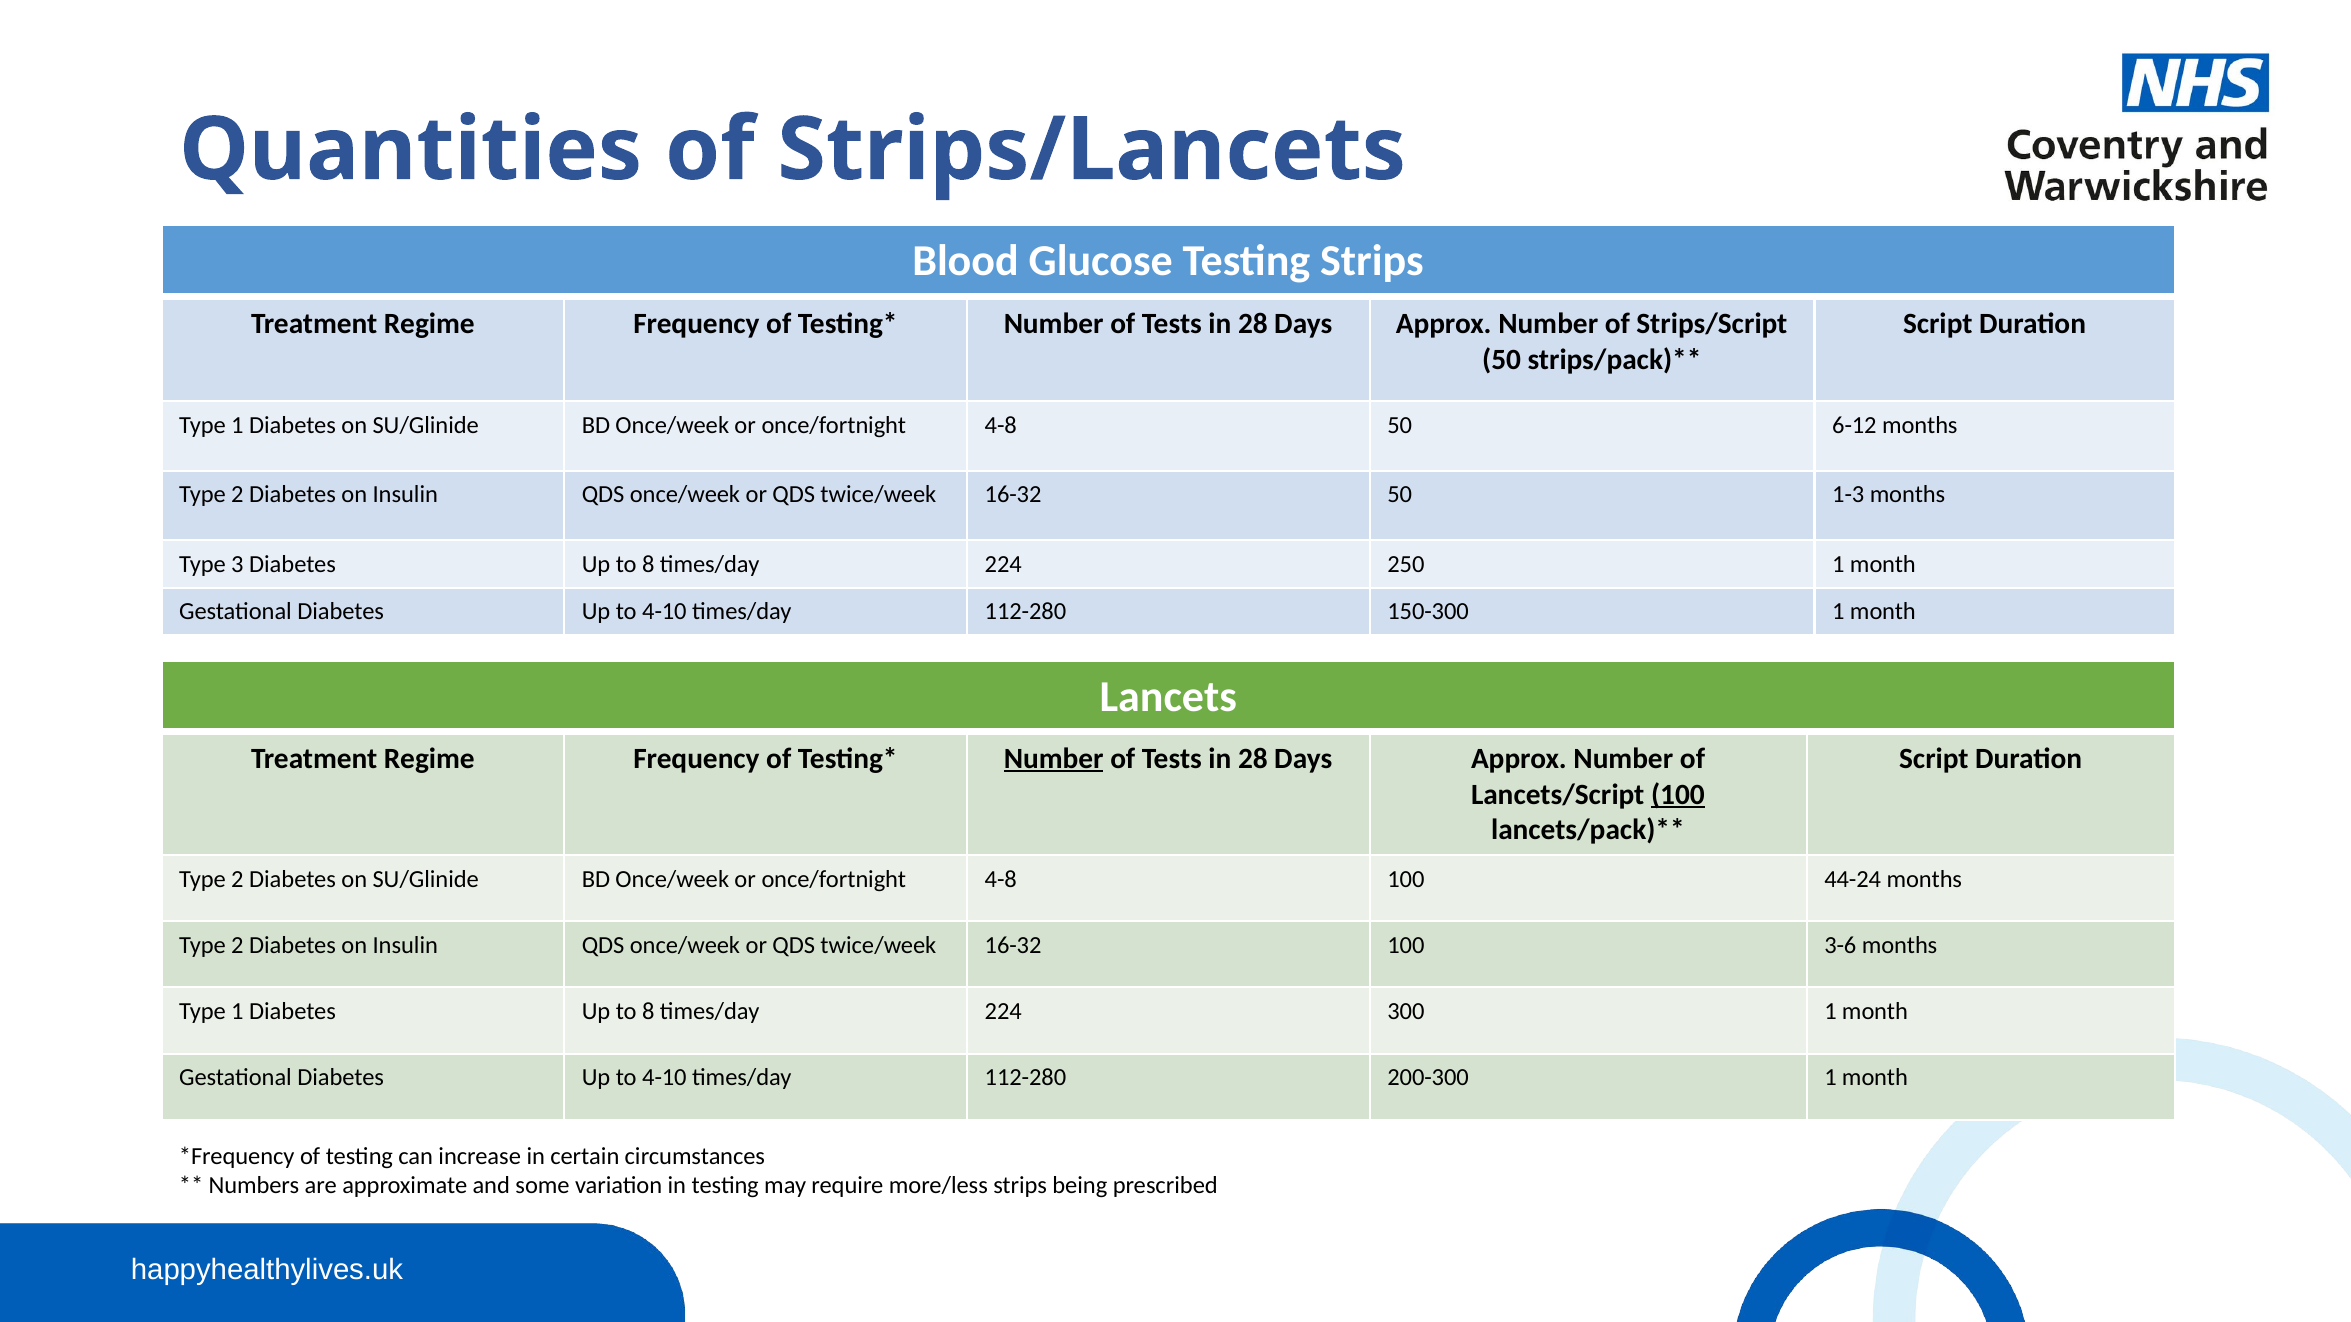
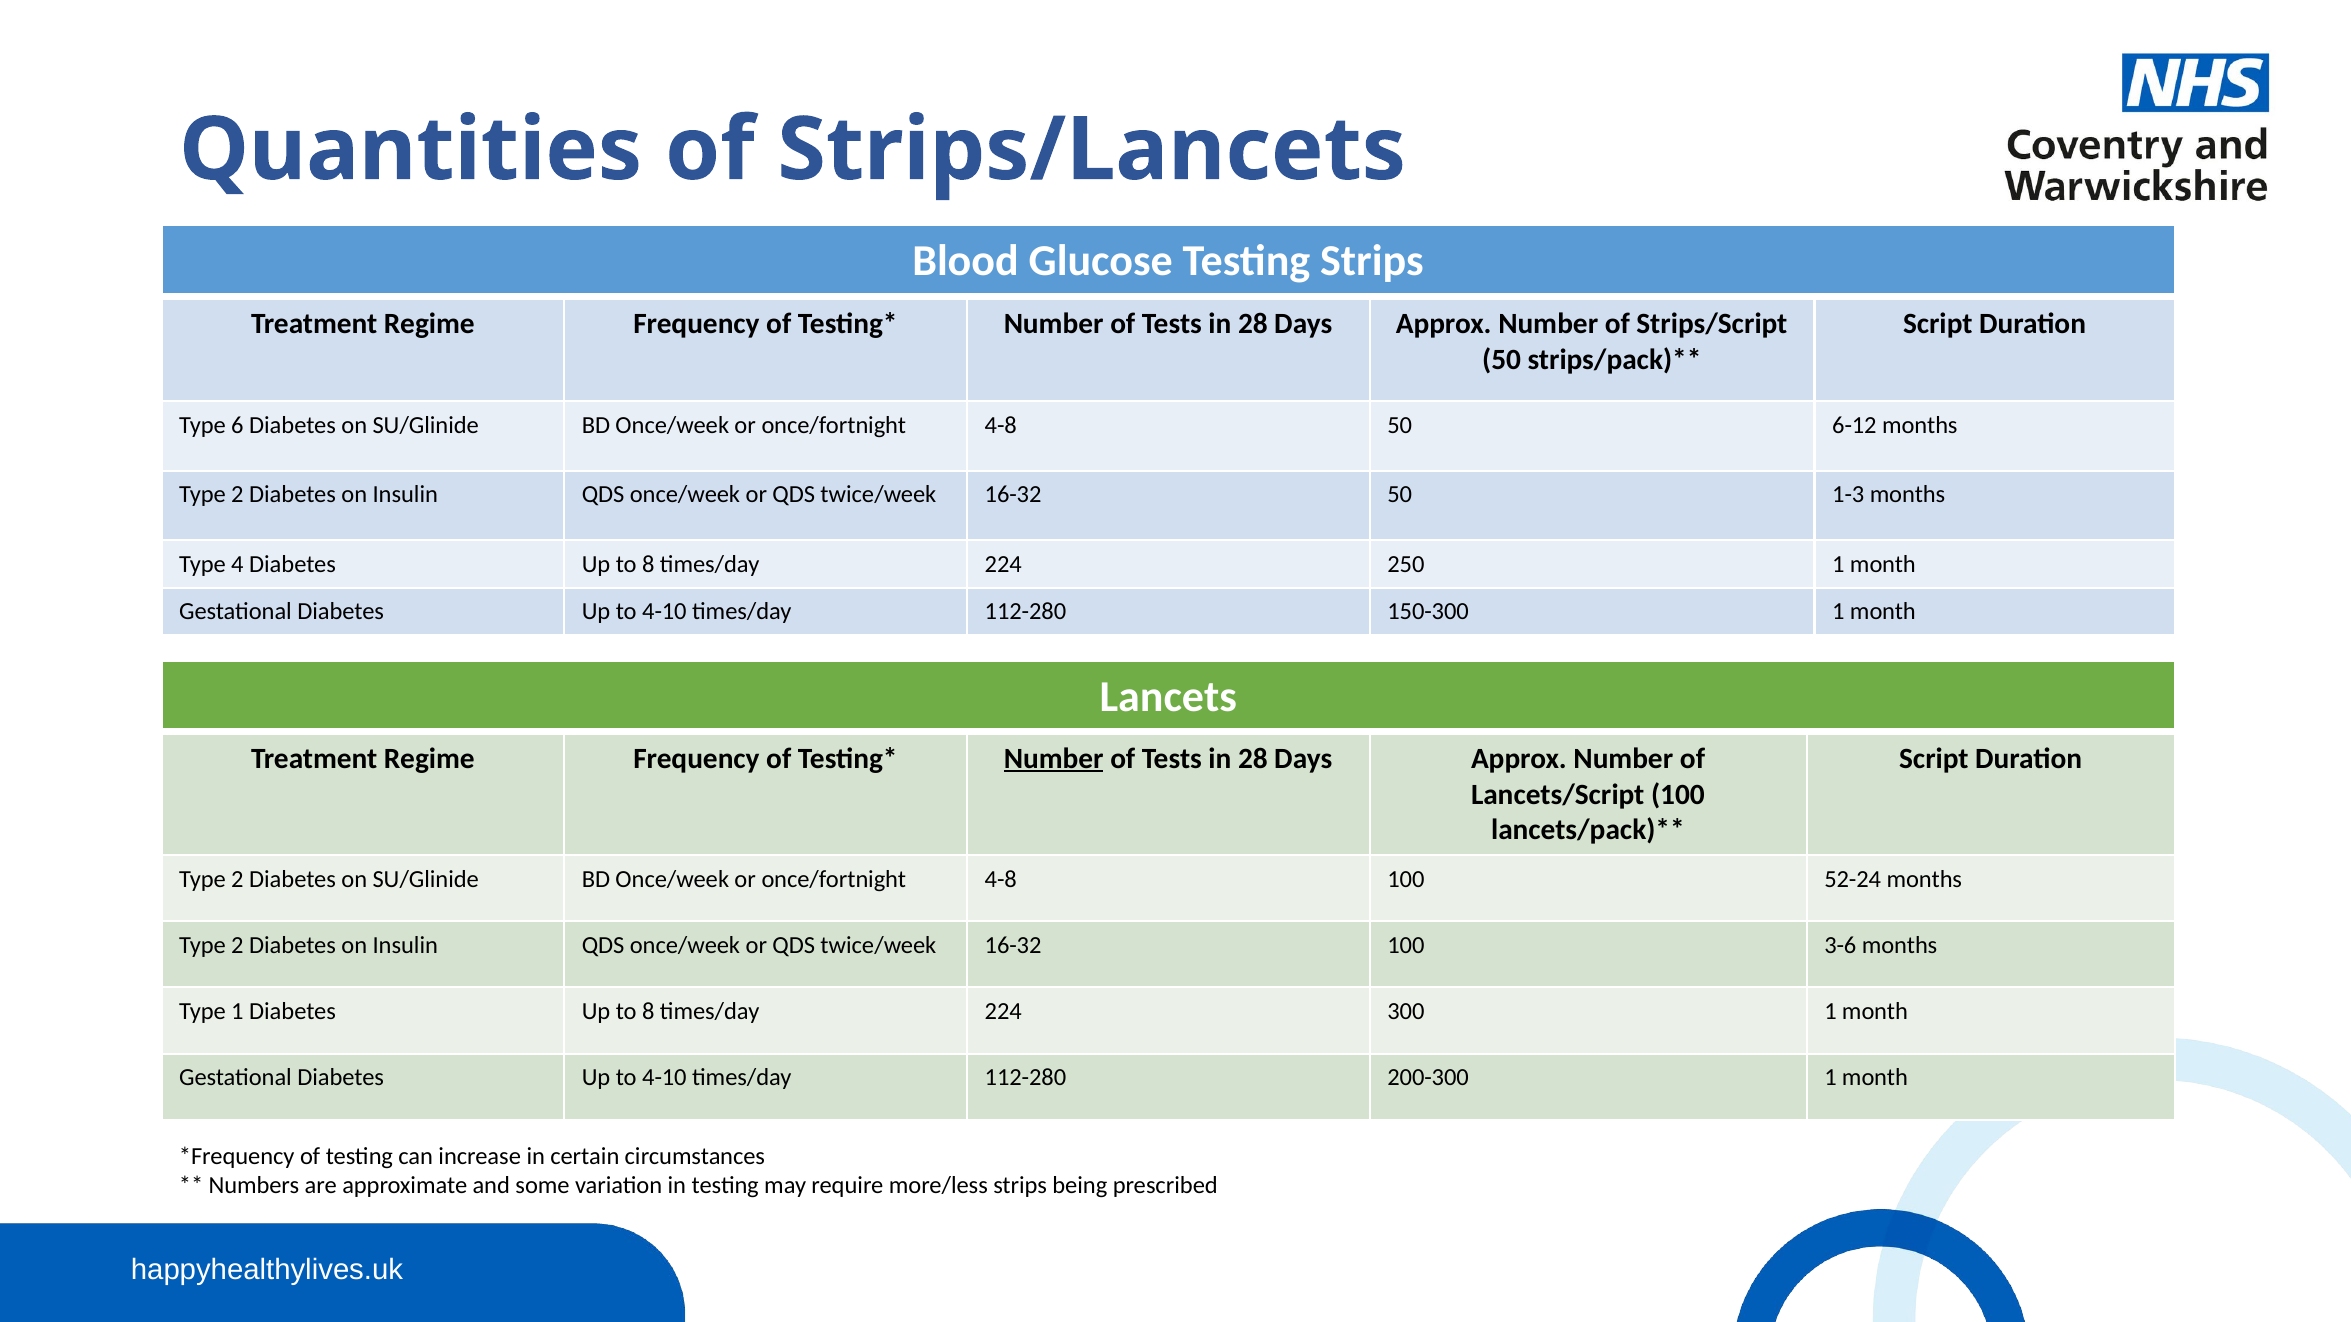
1: 1 -> 6 (237, 425)
3: 3 -> 4 (237, 564)
100 underline: present -> none (1678, 795)
44-24: 44-24 -> 52-24 (1853, 879)
